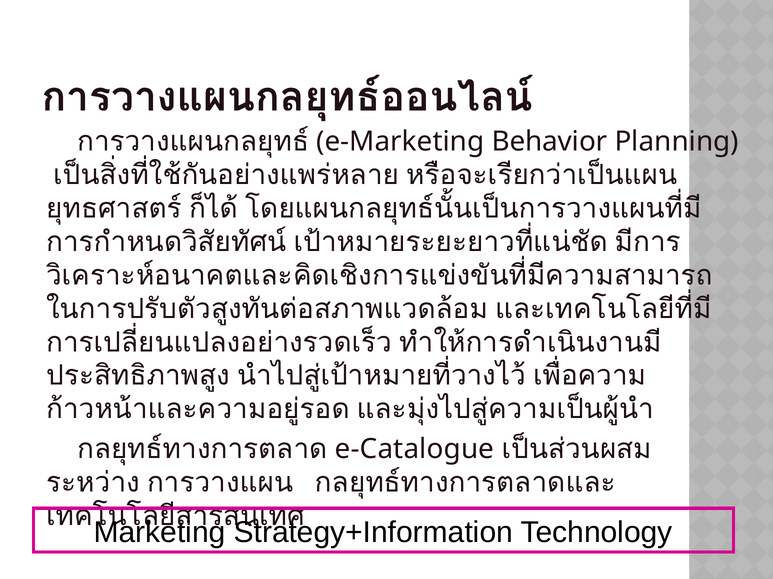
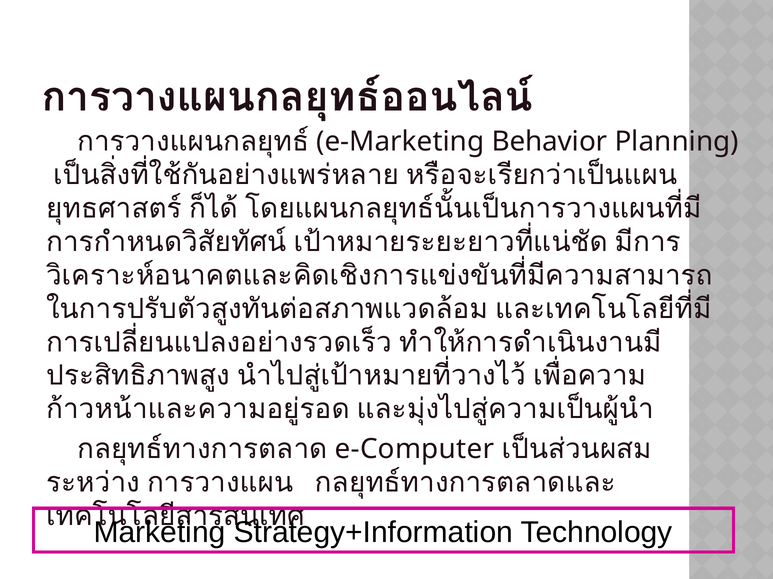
e-Catalogue: e-Catalogue -> e-Computer (414, 450)
